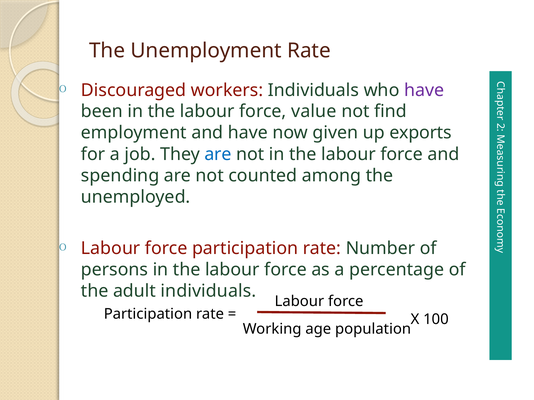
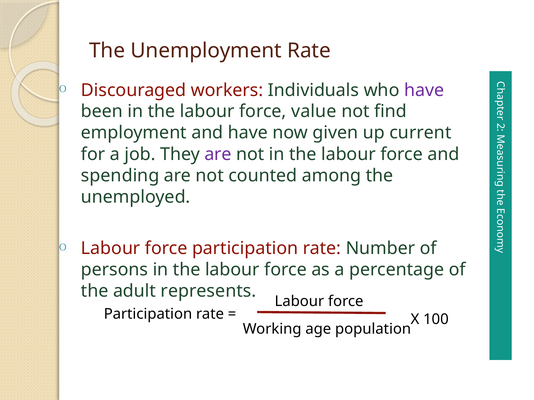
exports: exports -> current (420, 133)
are colour: blue -> purple (218, 154)
adult individuals: individuals -> represents (208, 291)
